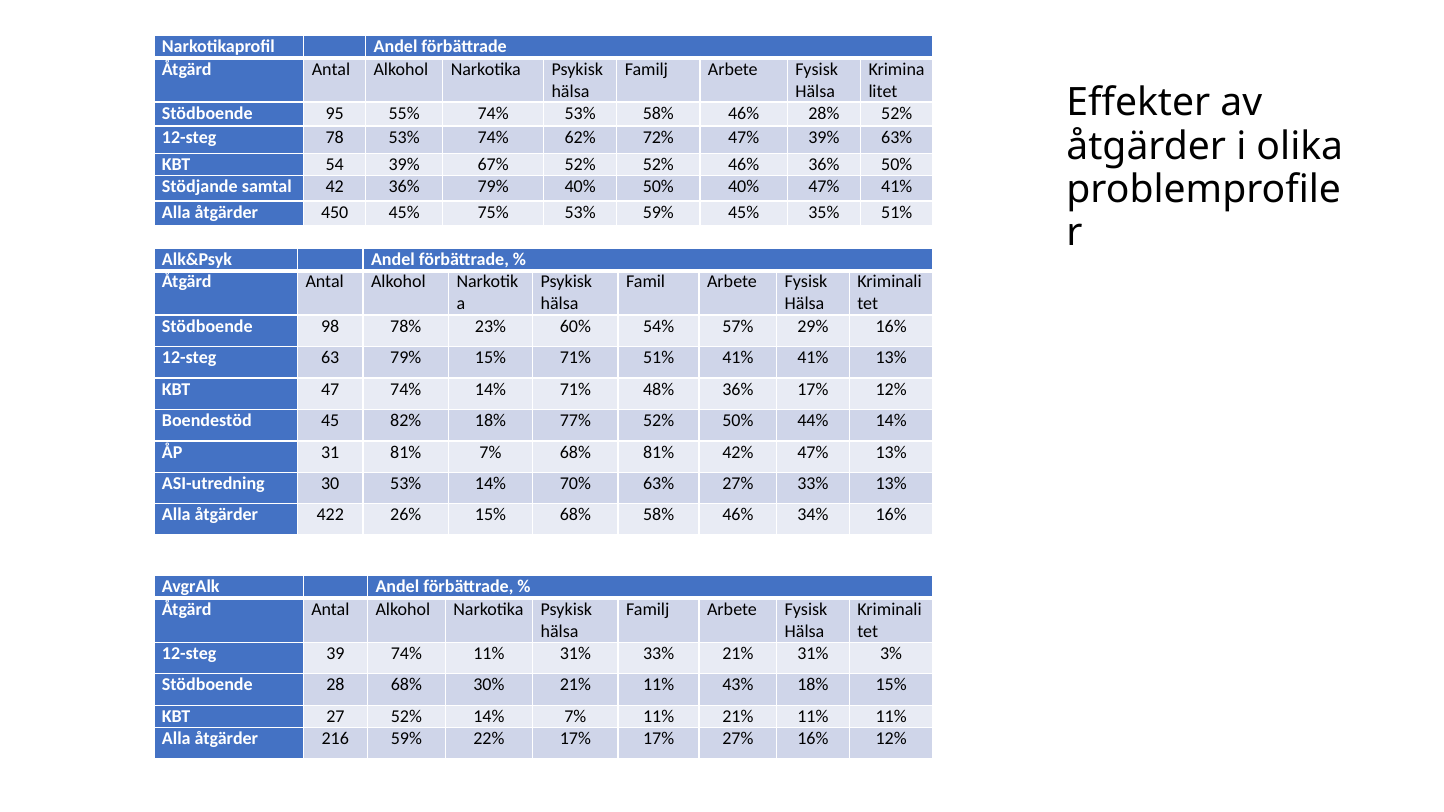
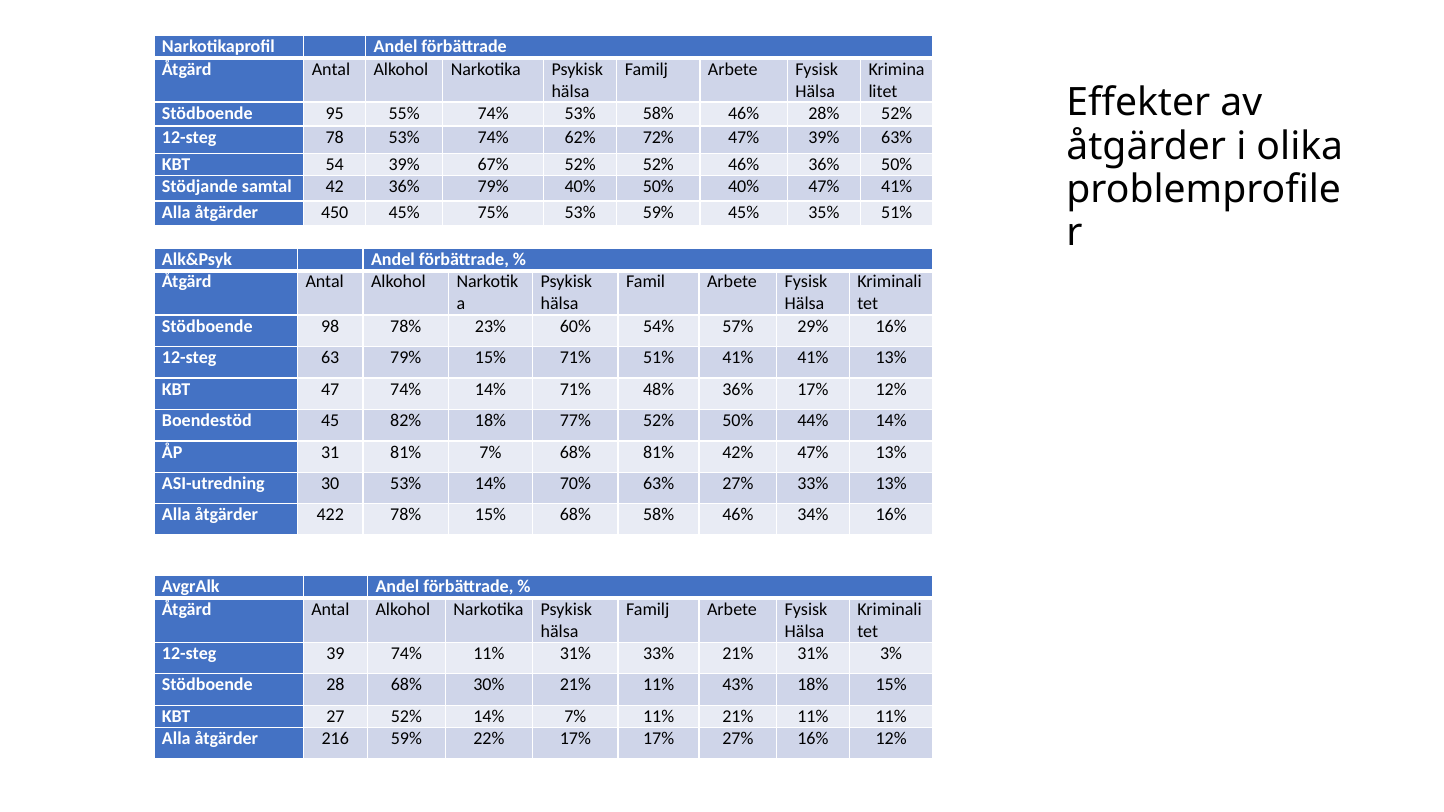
422 26%: 26% -> 78% (406, 515)
